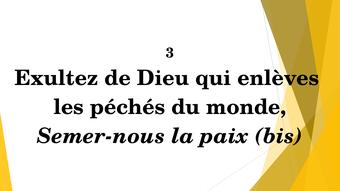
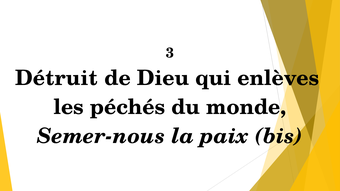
Exultez: Exultez -> Détruit (56, 78)
